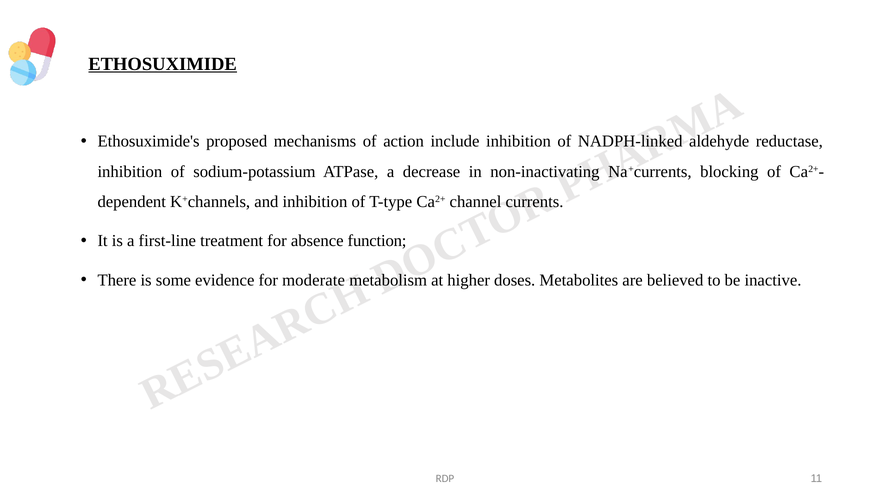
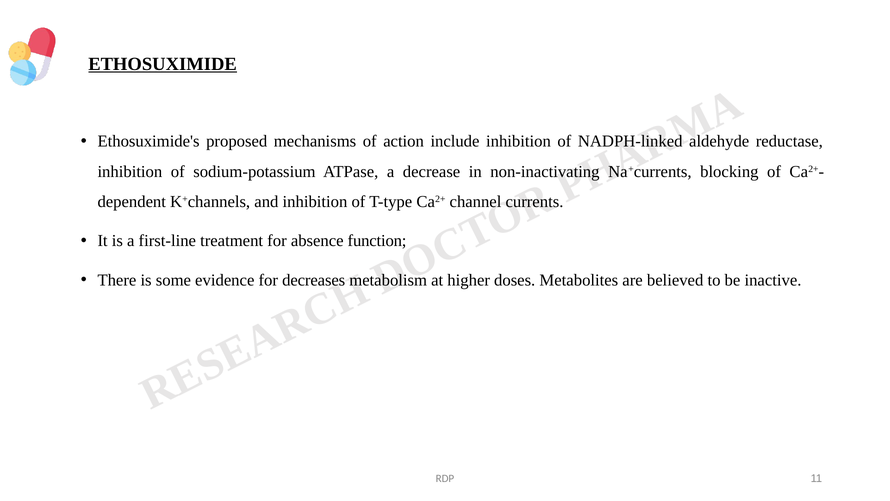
moderate: moderate -> decreases (314, 280)
